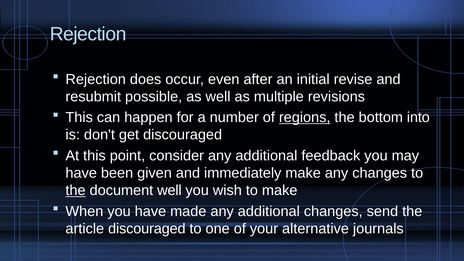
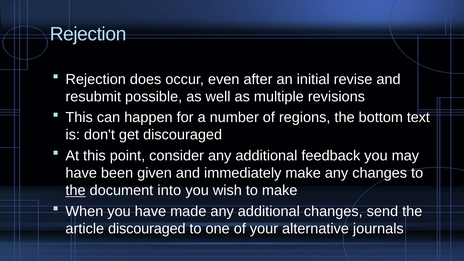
regions underline: present -> none (305, 117)
into: into -> text (418, 117)
document well: well -> into (169, 190)
